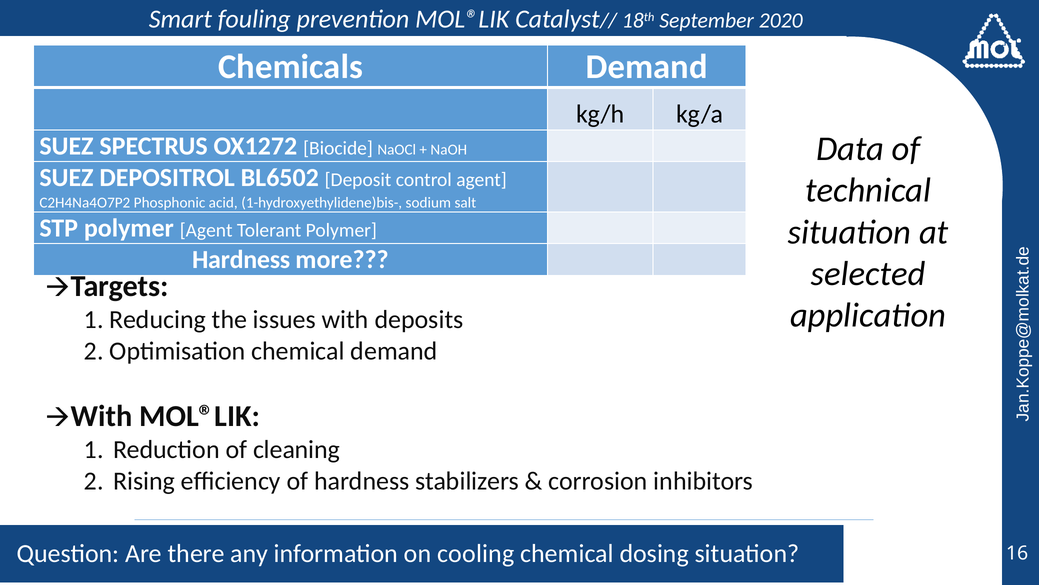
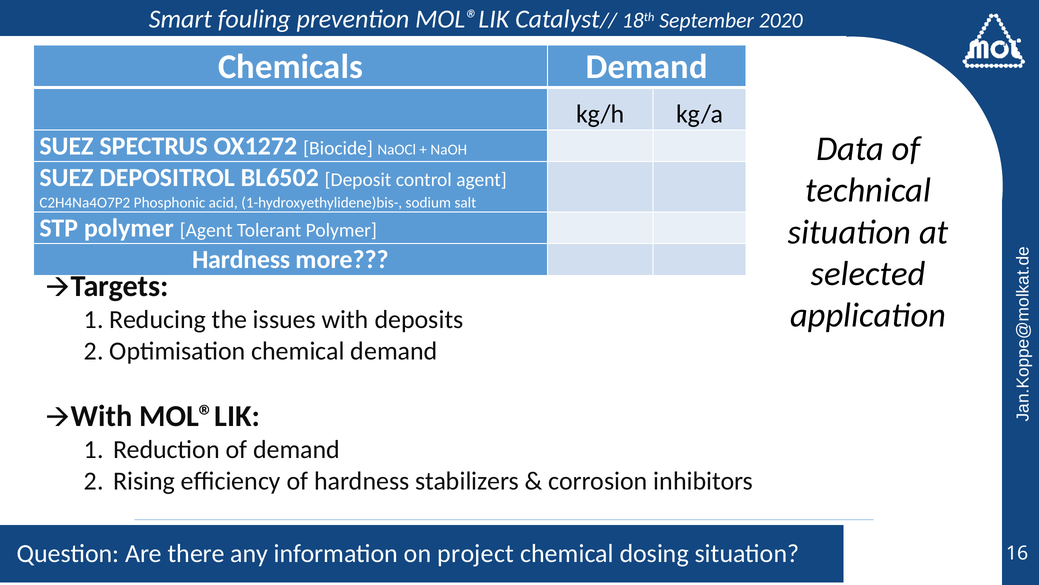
of cleaning: cleaning -> demand (297, 449)
cooling: cooling -> project (476, 553)
